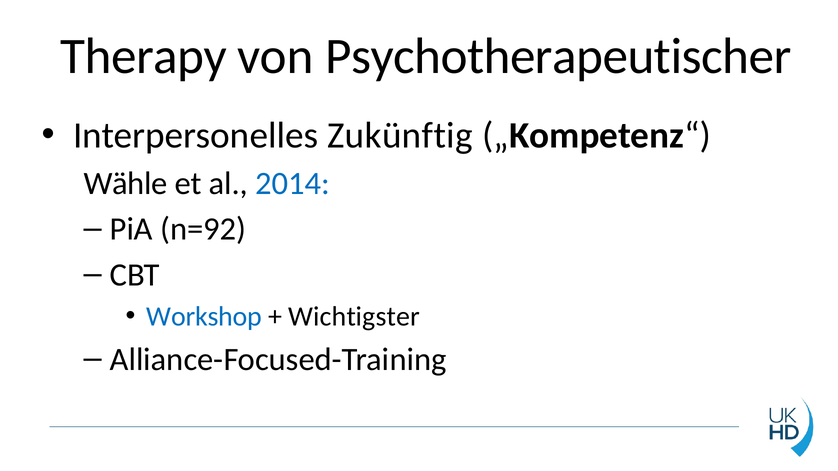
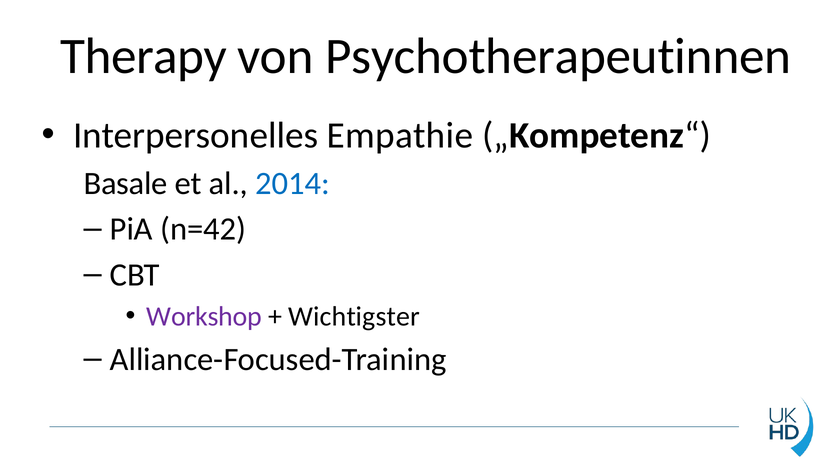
Psychotherapeutischer: Psychotherapeutischer -> Psychotherapeutinnen (558, 56)
Zukünftig: Zukünftig -> Empathie (400, 136)
Wähle: Wähle -> Basale (126, 184)
n=92: n=92 -> n=42 (203, 229)
Workshop colour: blue -> purple (204, 317)
